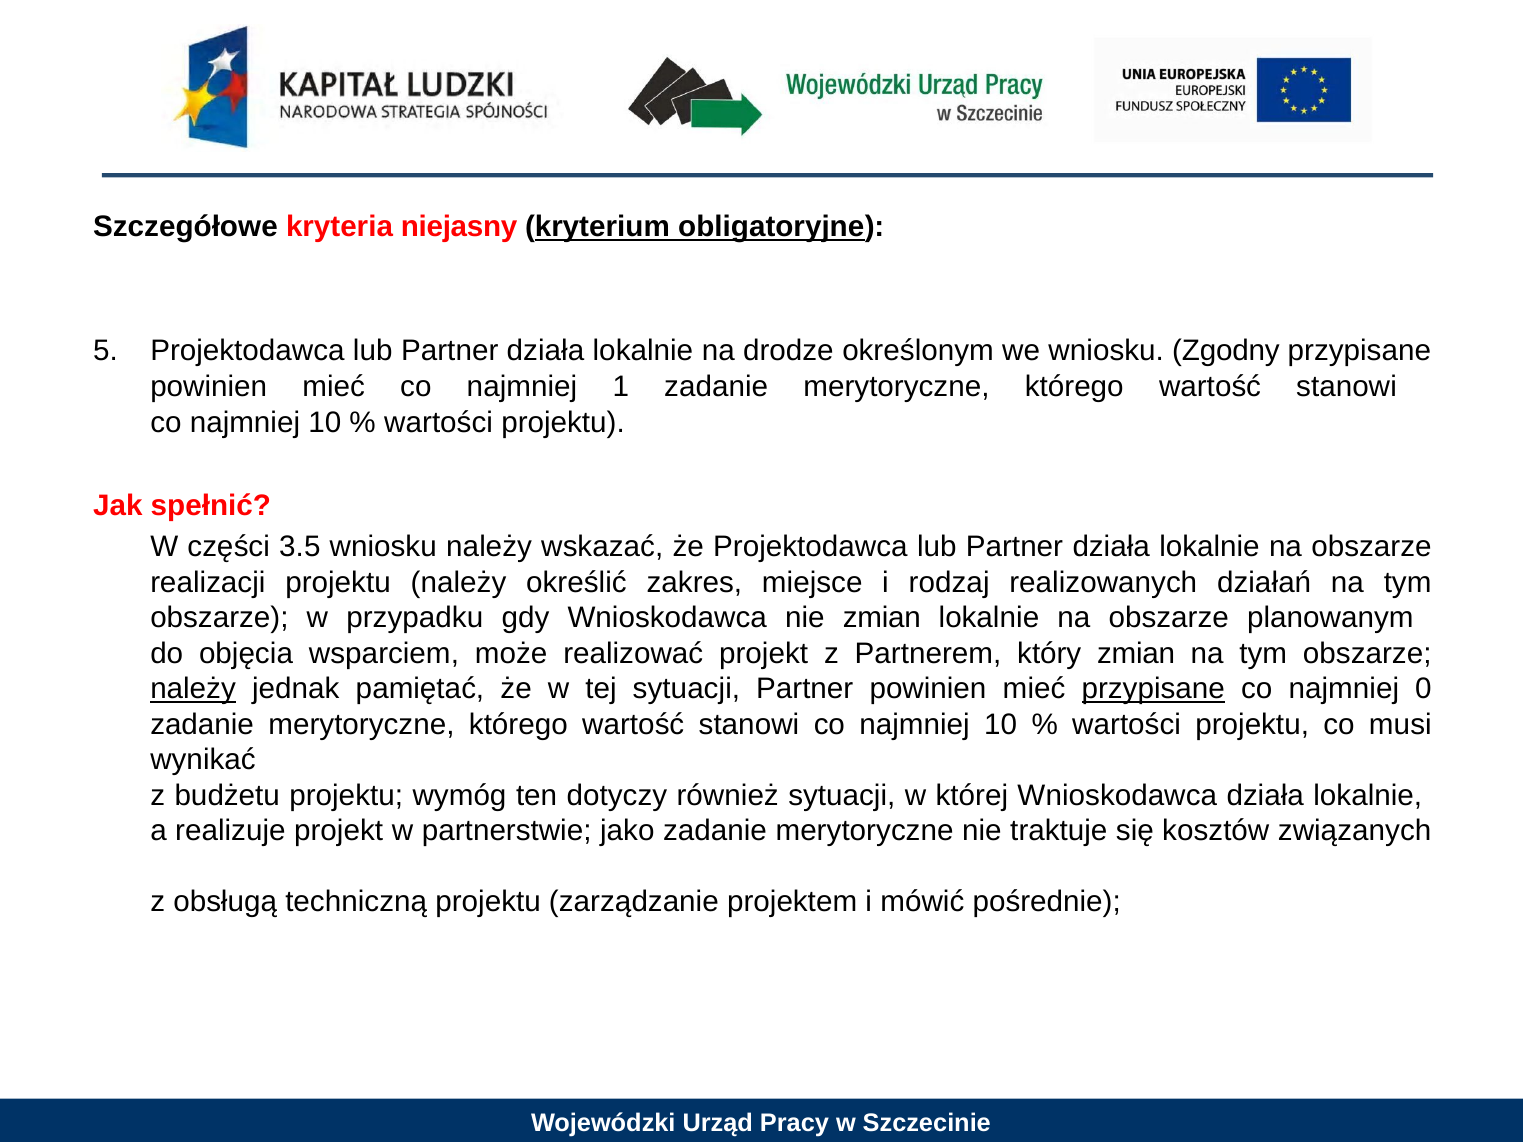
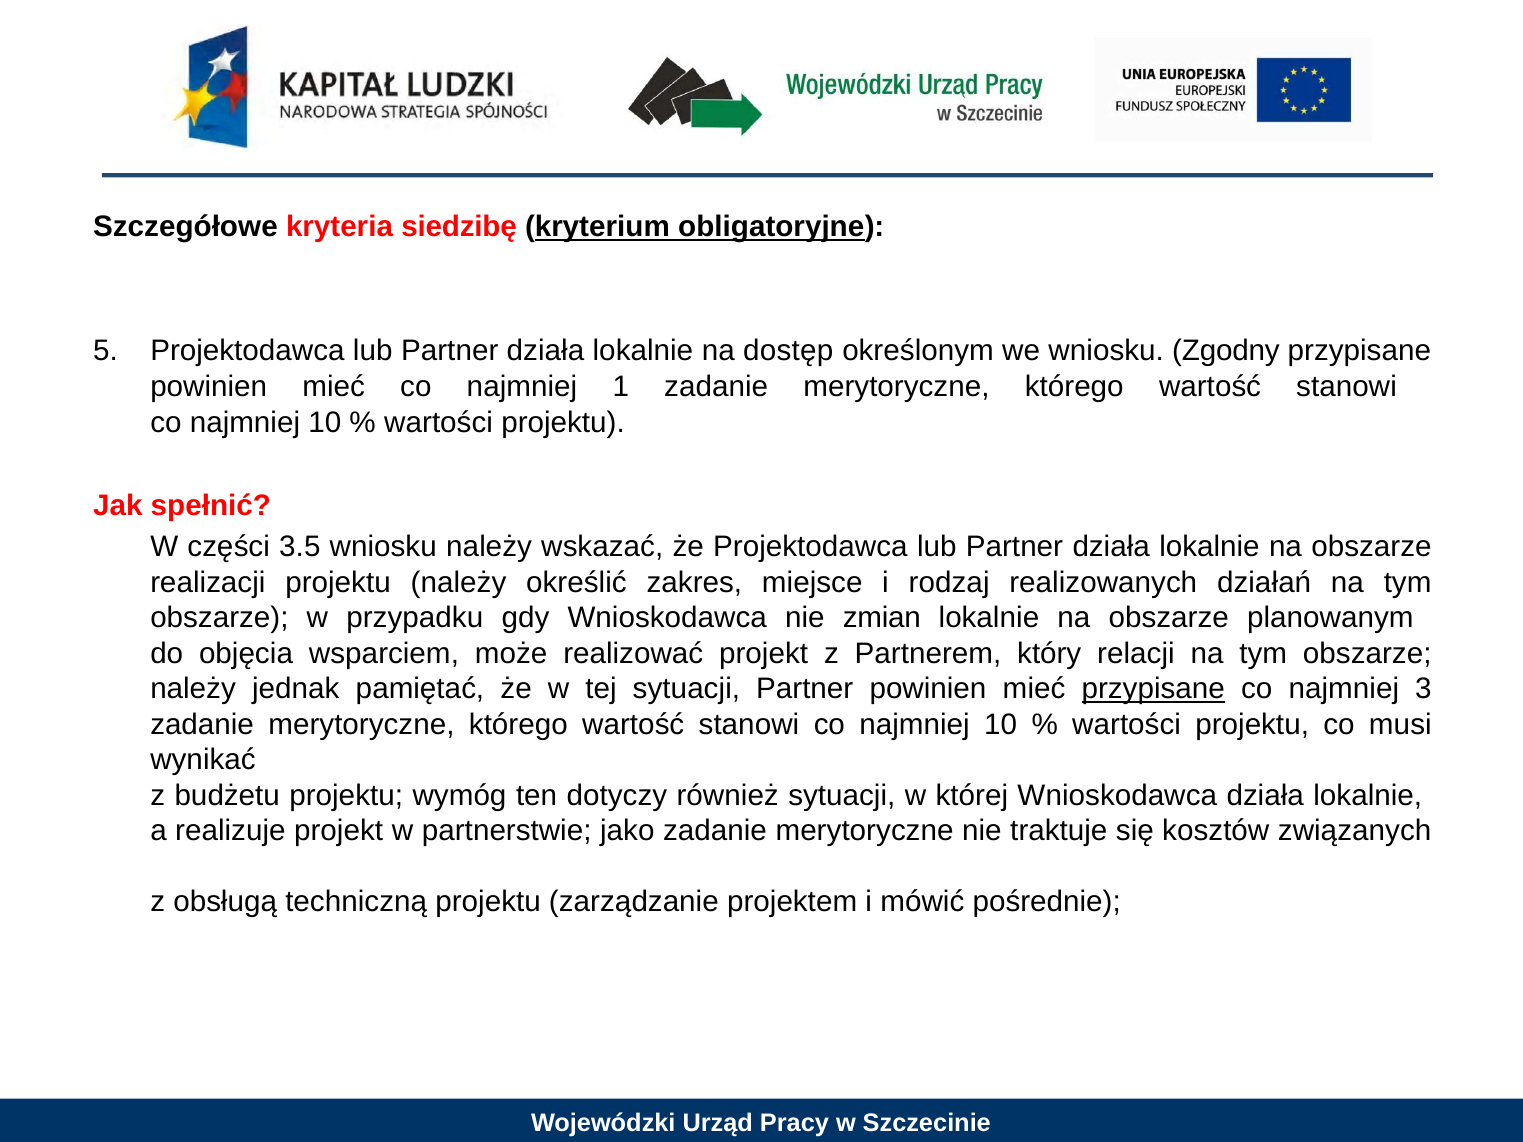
niejasny: niejasny -> siedzibę (459, 227)
drodze: drodze -> dostęp (788, 351)
który zmian: zmian -> relacji (1136, 654)
należy underline: present -> none (193, 689)
0: 0 -> 3 (1423, 689)
